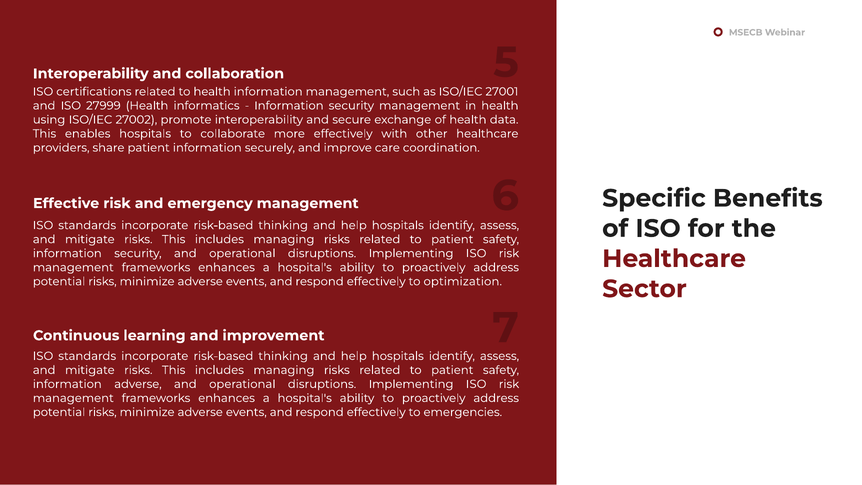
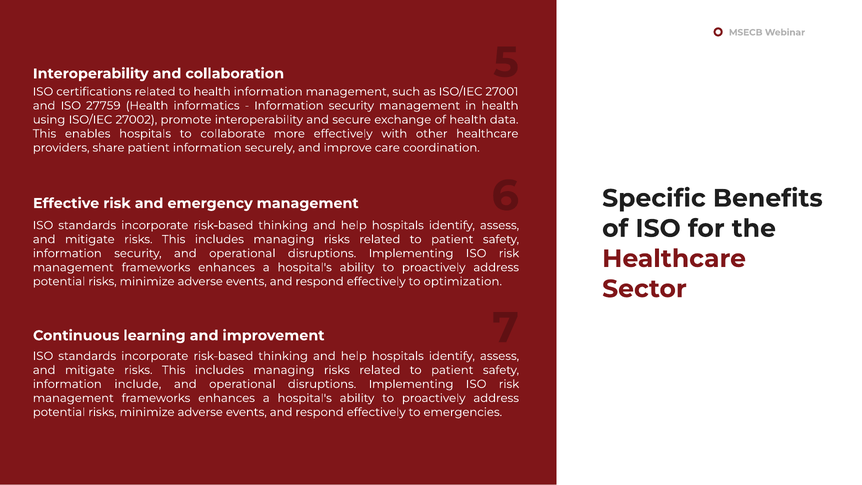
27999: 27999 -> 27759 (103, 106)
information adverse: adverse -> include (138, 384)
